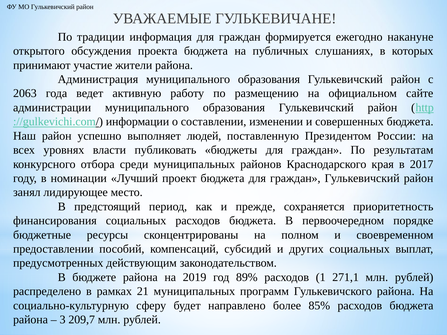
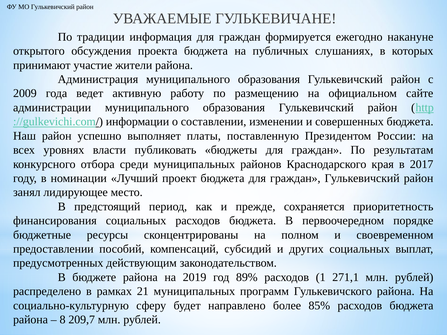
2063: 2063 -> 2009 (25, 93)
людей: людей -> платы (204, 136)
3: 3 -> 8 (63, 320)
